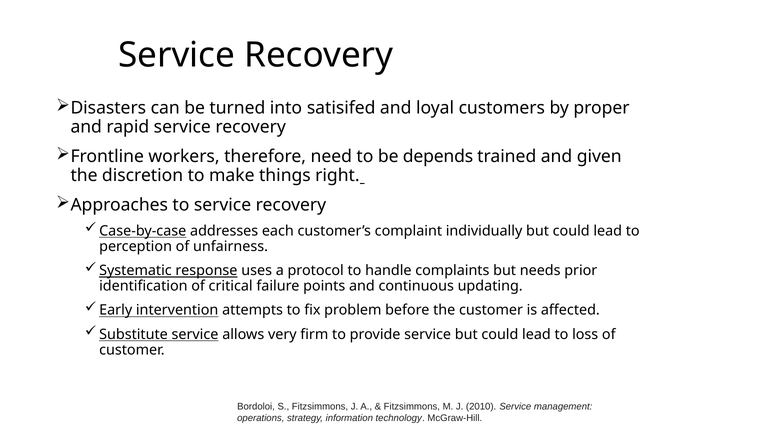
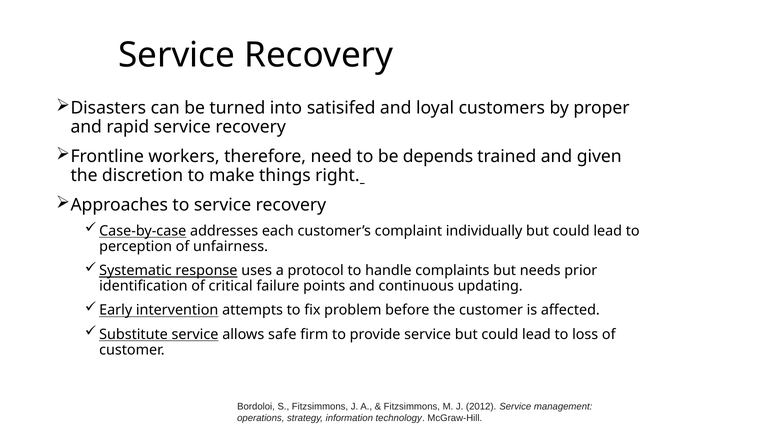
very: very -> safe (282, 334)
2010: 2010 -> 2012 (481, 406)
